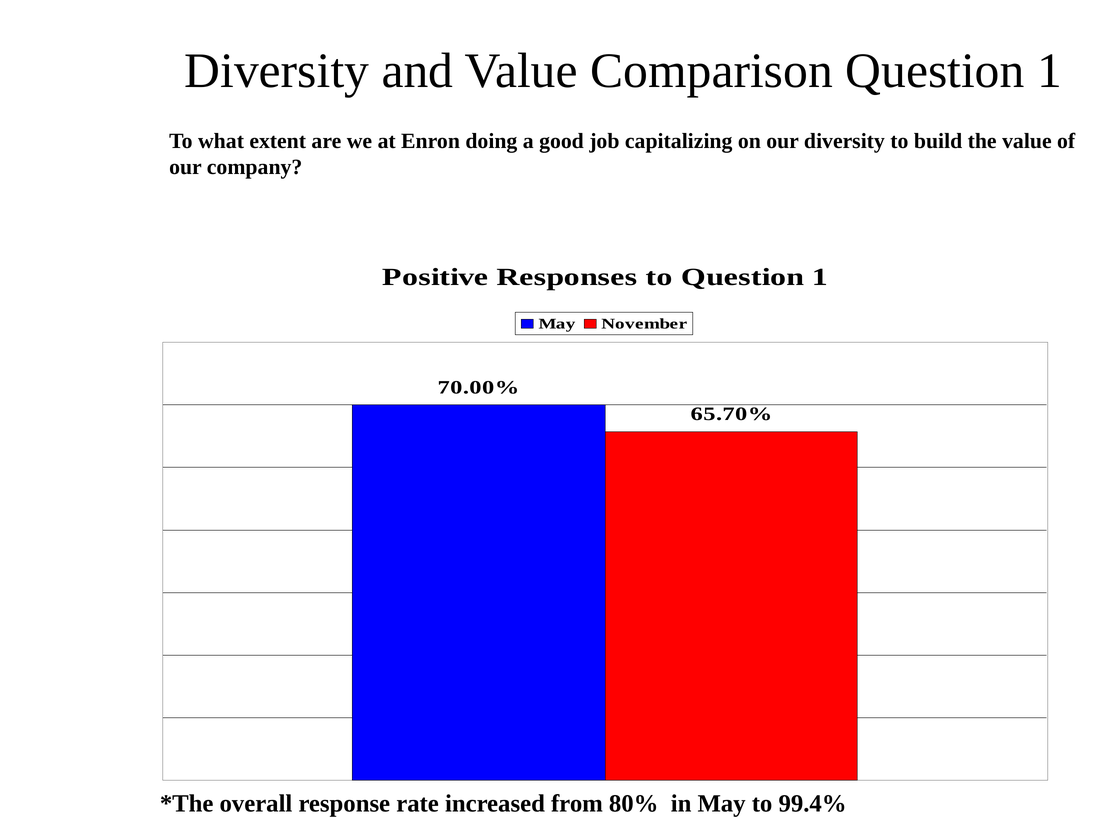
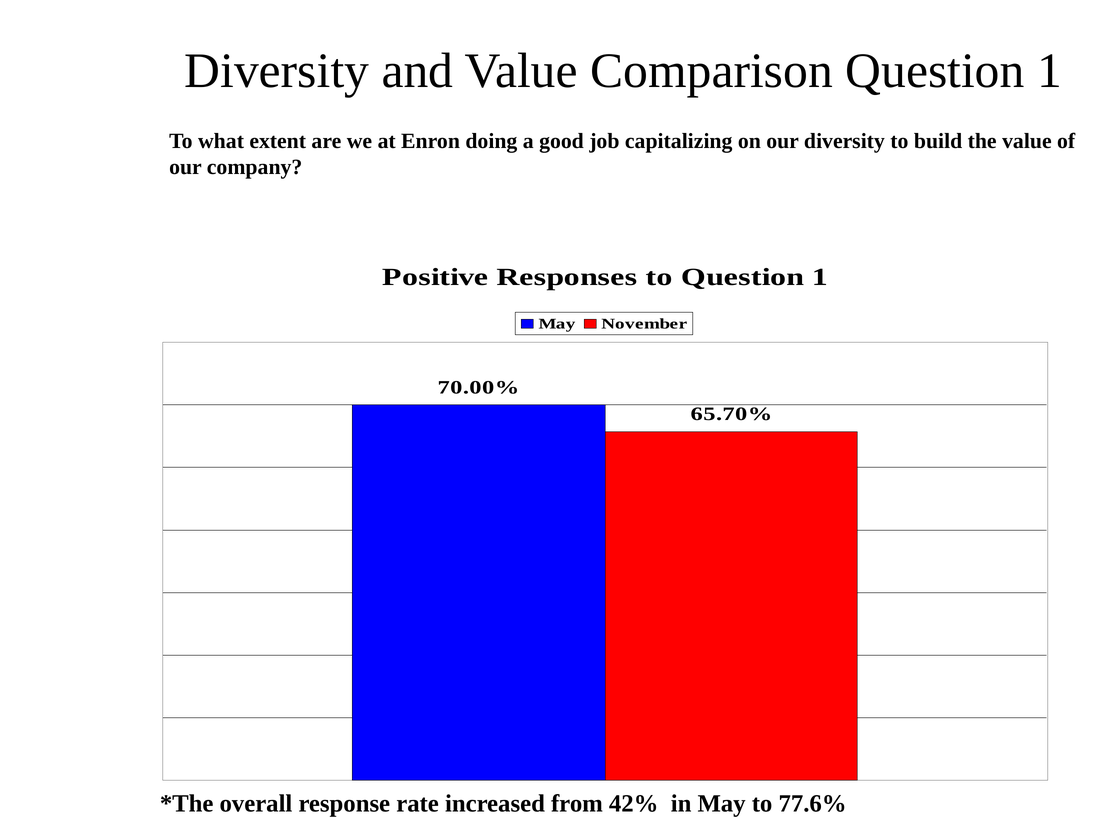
80%: 80% -> 42% (634, 804)
99.4%: 99.4% -> 77.6% (813, 804)
